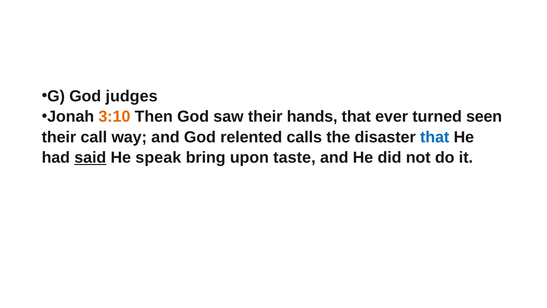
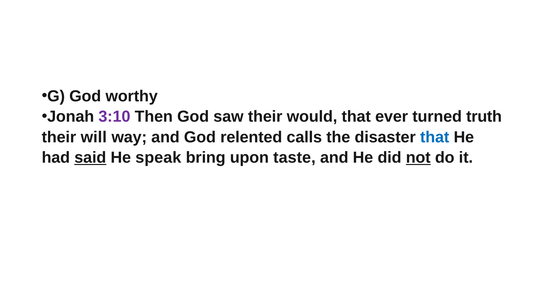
judges: judges -> worthy (132, 96)
3:10 colour: orange -> purple (114, 116)
hands: hands -> would (312, 116)
seen: seen -> truth (484, 116)
call: call -> will (94, 137)
not underline: none -> present (418, 157)
